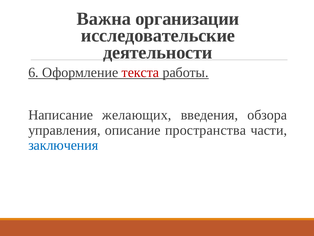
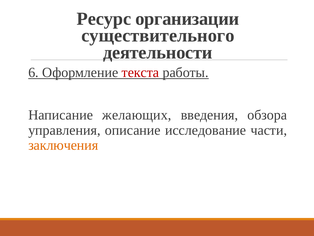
Важна: Важна -> Ресурс (104, 19)
исследовательские: исследовательские -> существительного (158, 36)
пространства: пространства -> исследование (206, 130)
заключения colour: blue -> orange (63, 145)
